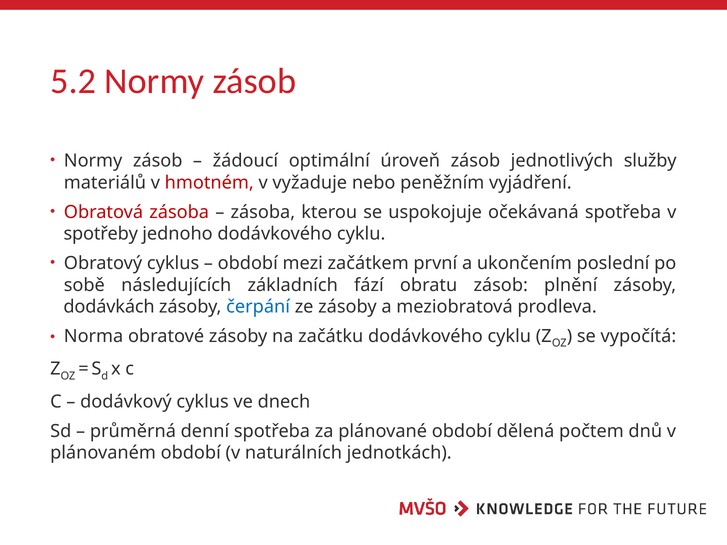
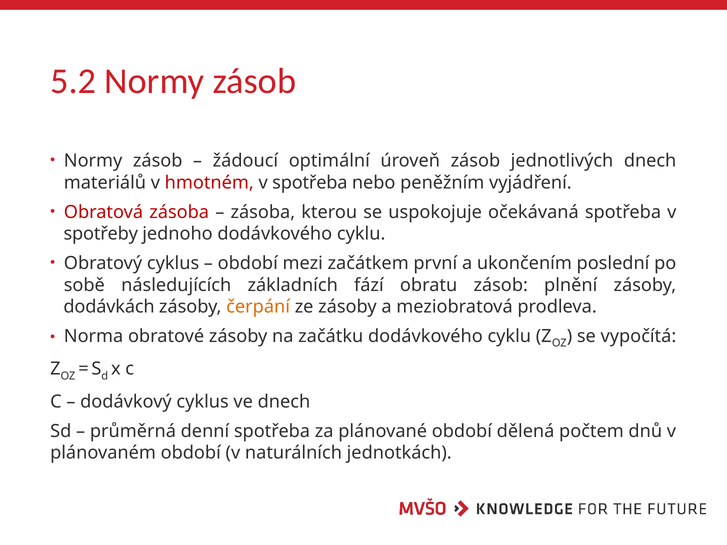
jednotlivých služby: služby -> dnech (650, 161)
v vyžaduje: vyžaduje -> spotřeba (310, 183)
čerpání colour: blue -> orange (258, 307)
